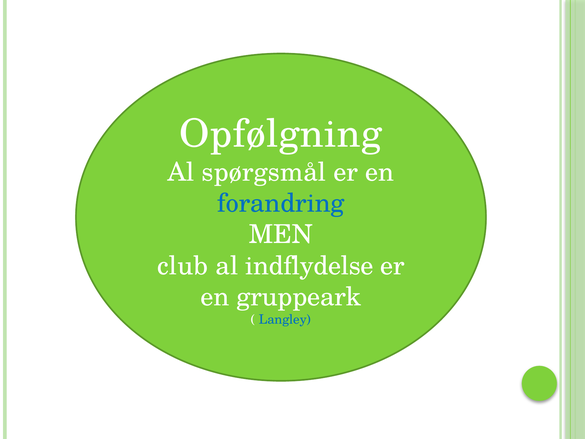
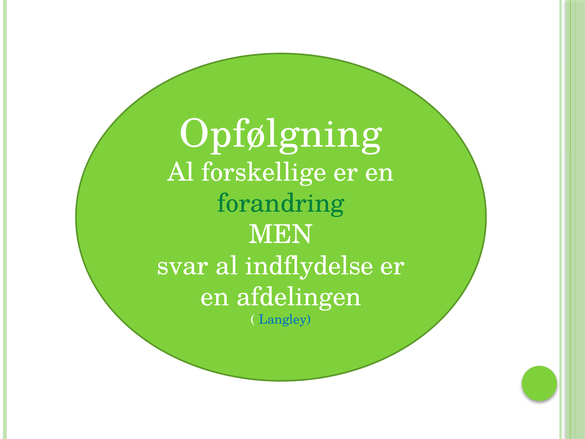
spørgsmål: spørgsmål -> forskellige (264, 172)
forandring colour: blue -> green (281, 203)
club: club -> svar (183, 266)
gruppeark: gruppeark -> afdelingen (299, 297)
